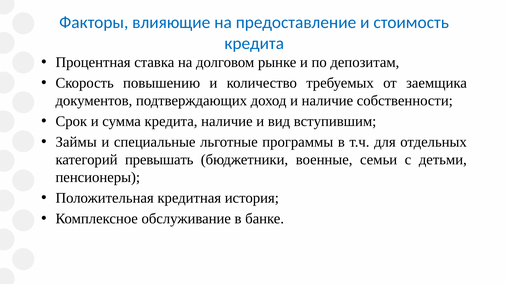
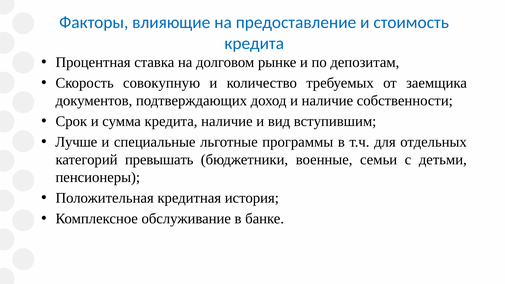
повышению: повышению -> совокупную (162, 83)
Займы: Займы -> Лучше (76, 142)
